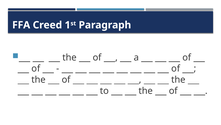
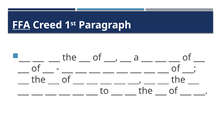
FFA underline: none -> present (21, 25)
